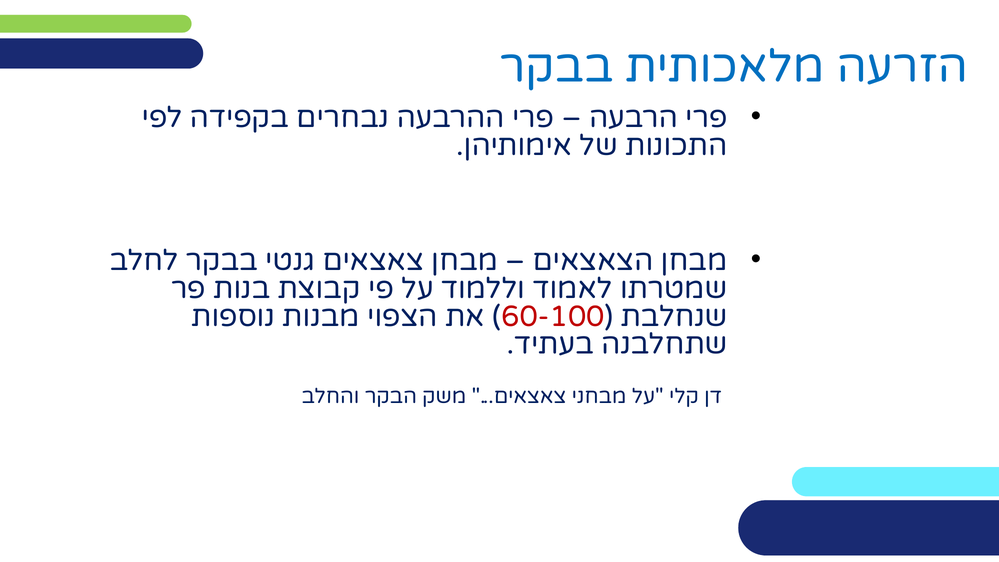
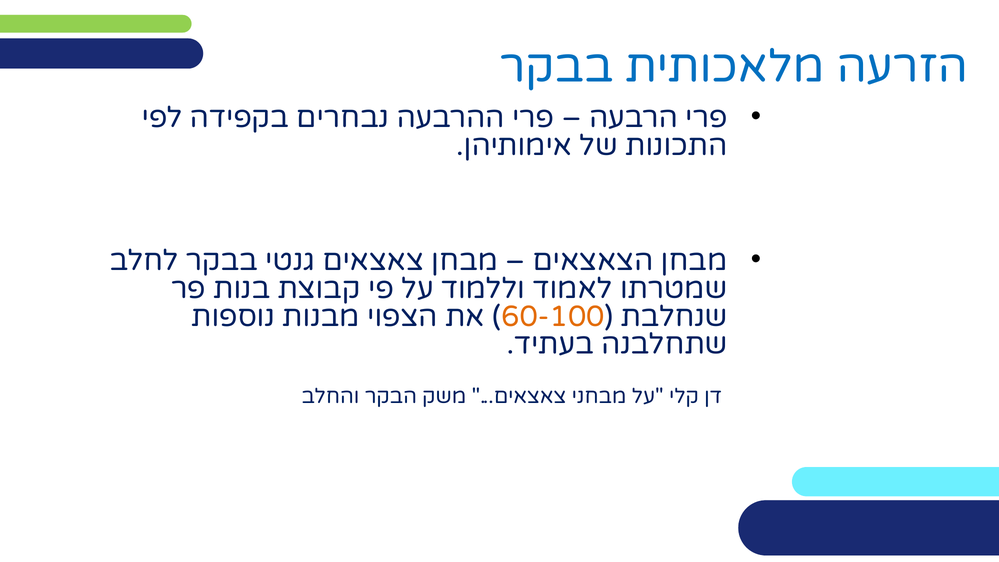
60-100 colour: red -> orange (553, 316)
